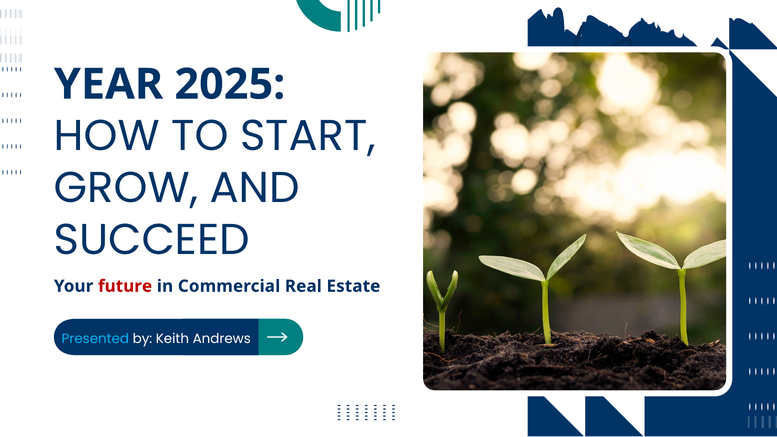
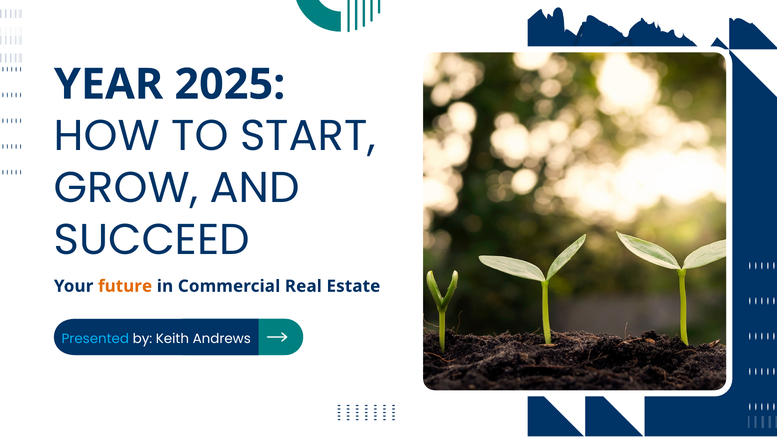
future colour: red -> orange (125, 286)
